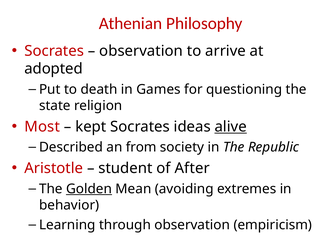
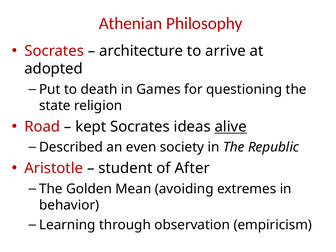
observation: observation -> architecture (141, 51)
Most: Most -> Road (42, 127)
from: from -> even (141, 147)
Golden underline: present -> none (89, 189)
